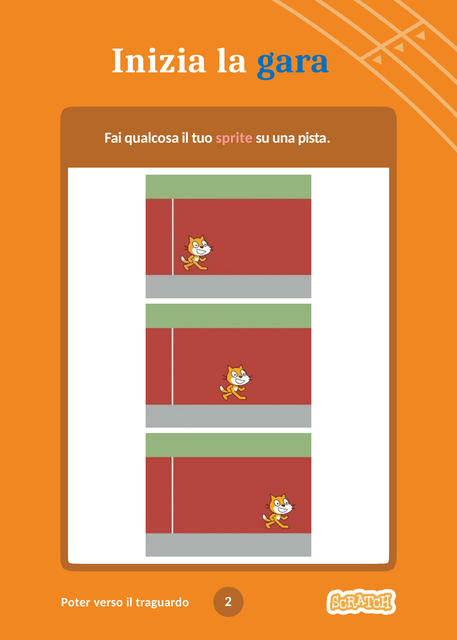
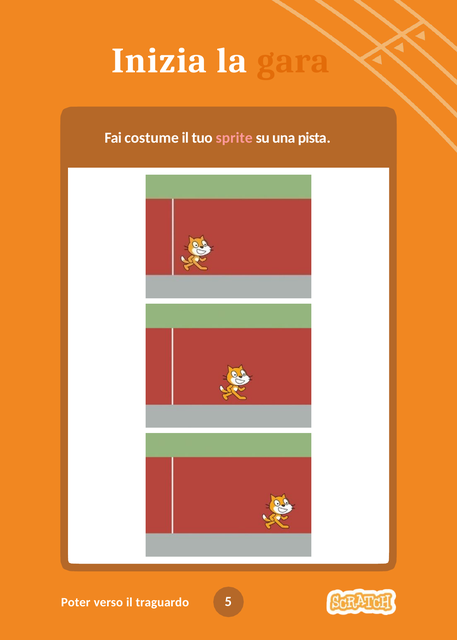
gara colour: blue -> orange (293, 61)
qualcosa: qualcosa -> costume (152, 138)
2: 2 -> 5 (228, 602)
